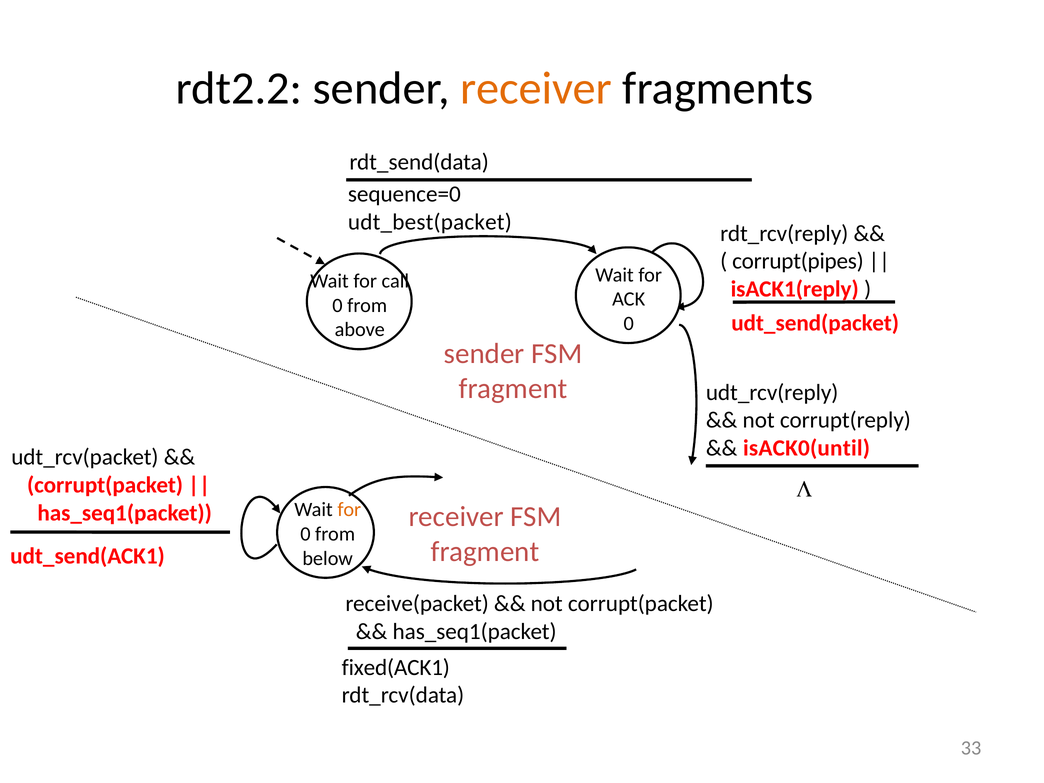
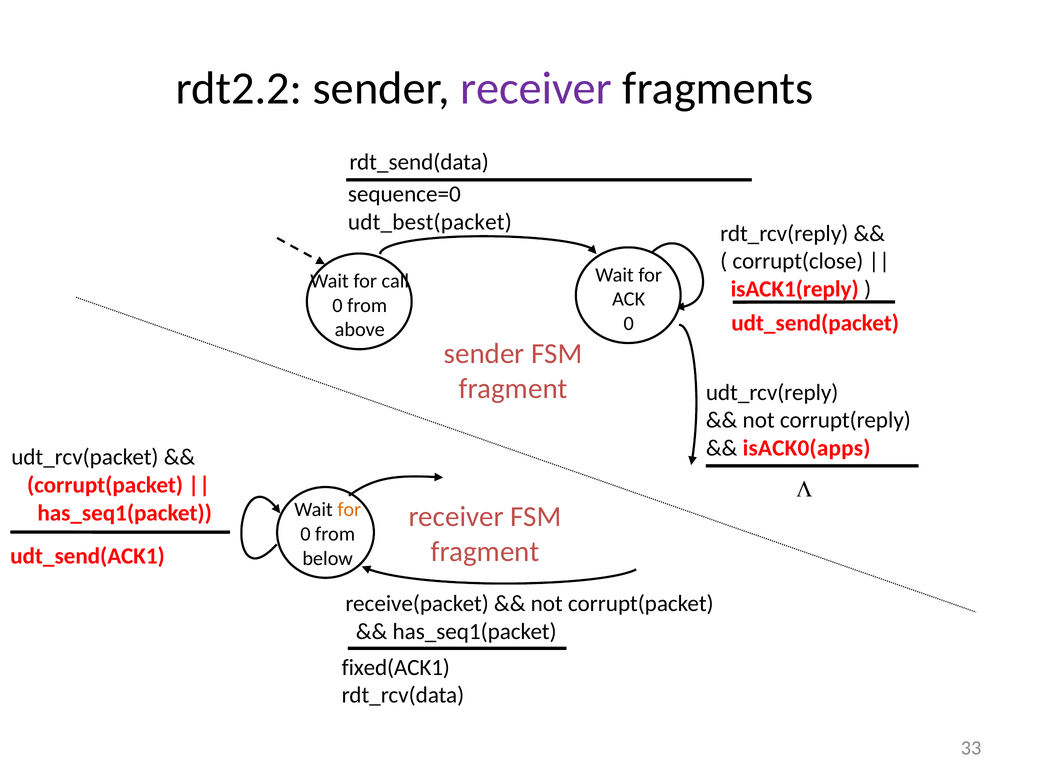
receiver colour: orange -> purple (536, 88)
corrupt(pipes: corrupt(pipes -> corrupt(close (798, 261)
isACK0(until: isACK0(until -> isACK0(apps (807, 448)
